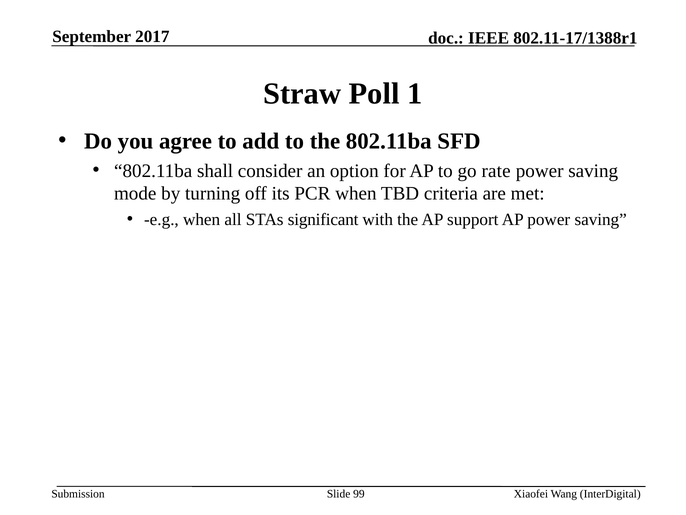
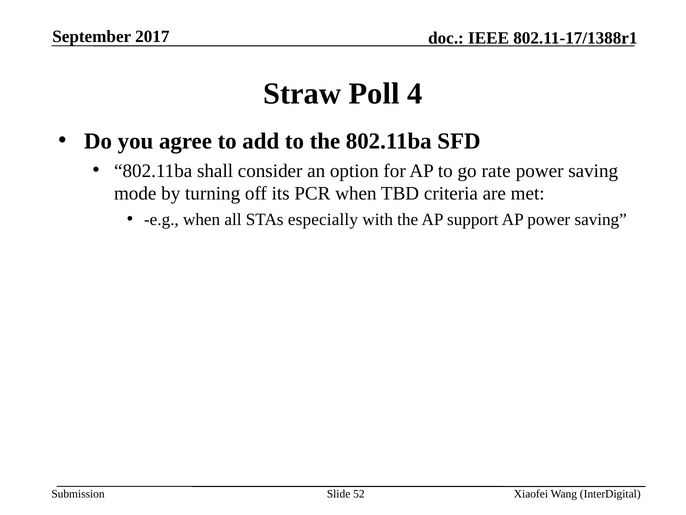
1: 1 -> 4 (415, 94)
significant: significant -> especially (323, 219)
99: 99 -> 52 (359, 493)
